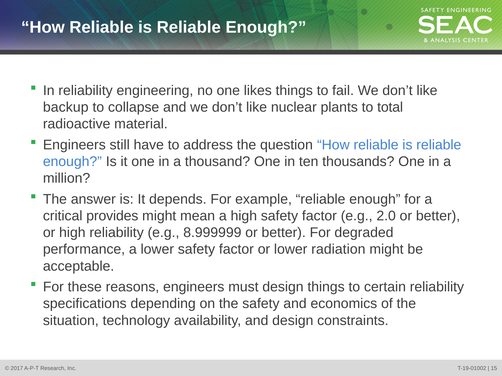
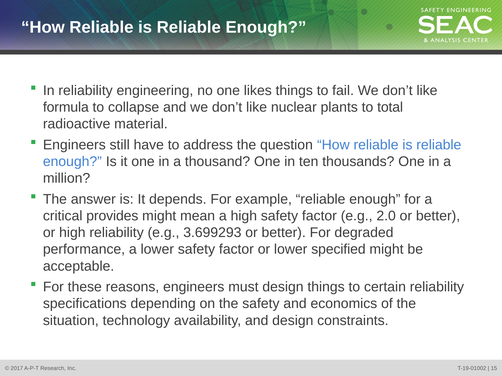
backup: backup -> formula (66, 107)
8.999999: 8.999999 -> 3.699293 (212, 233)
radiation: radiation -> specified (338, 250)
